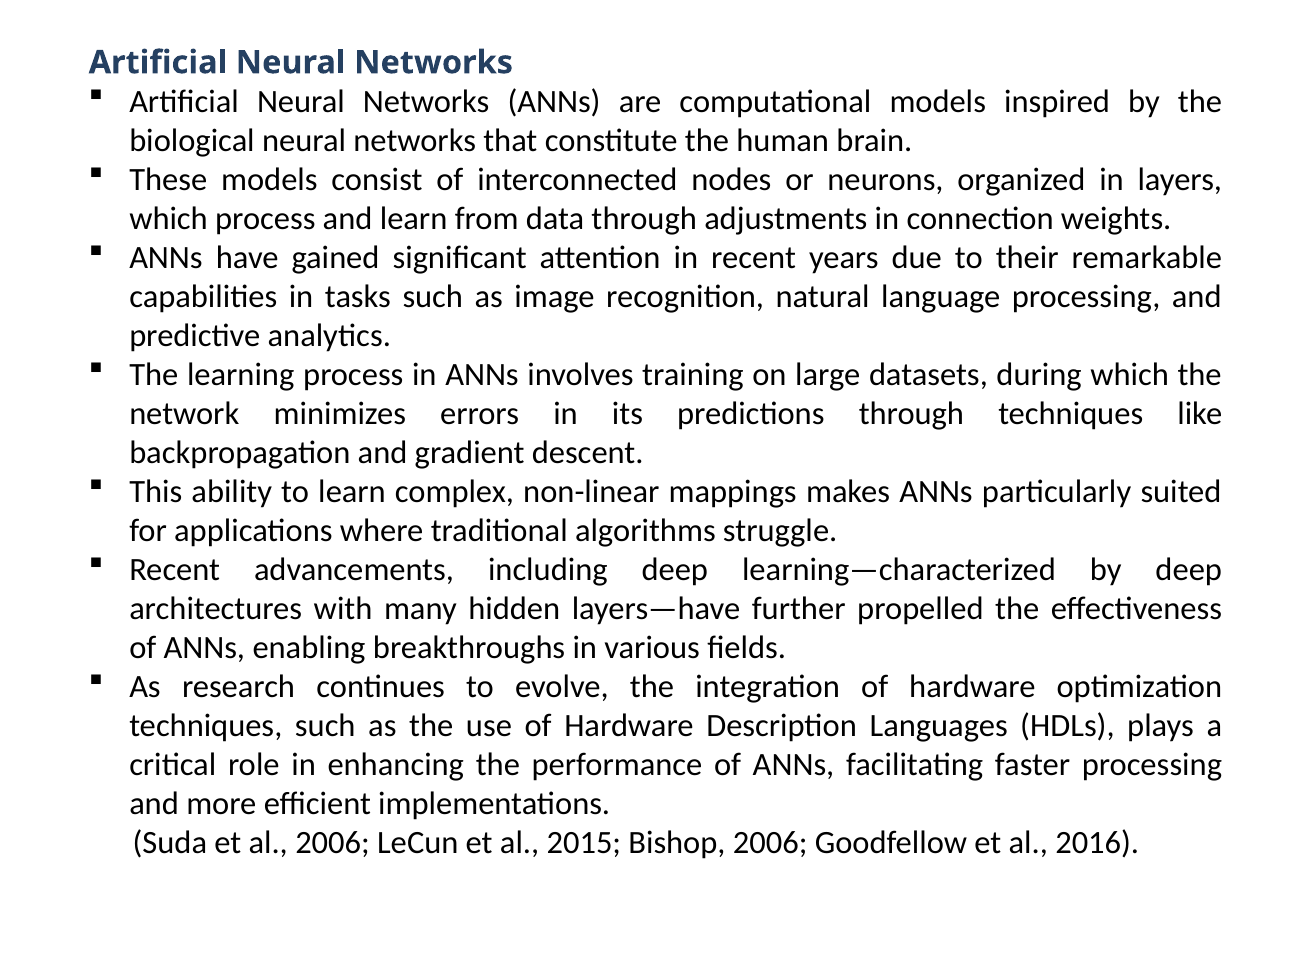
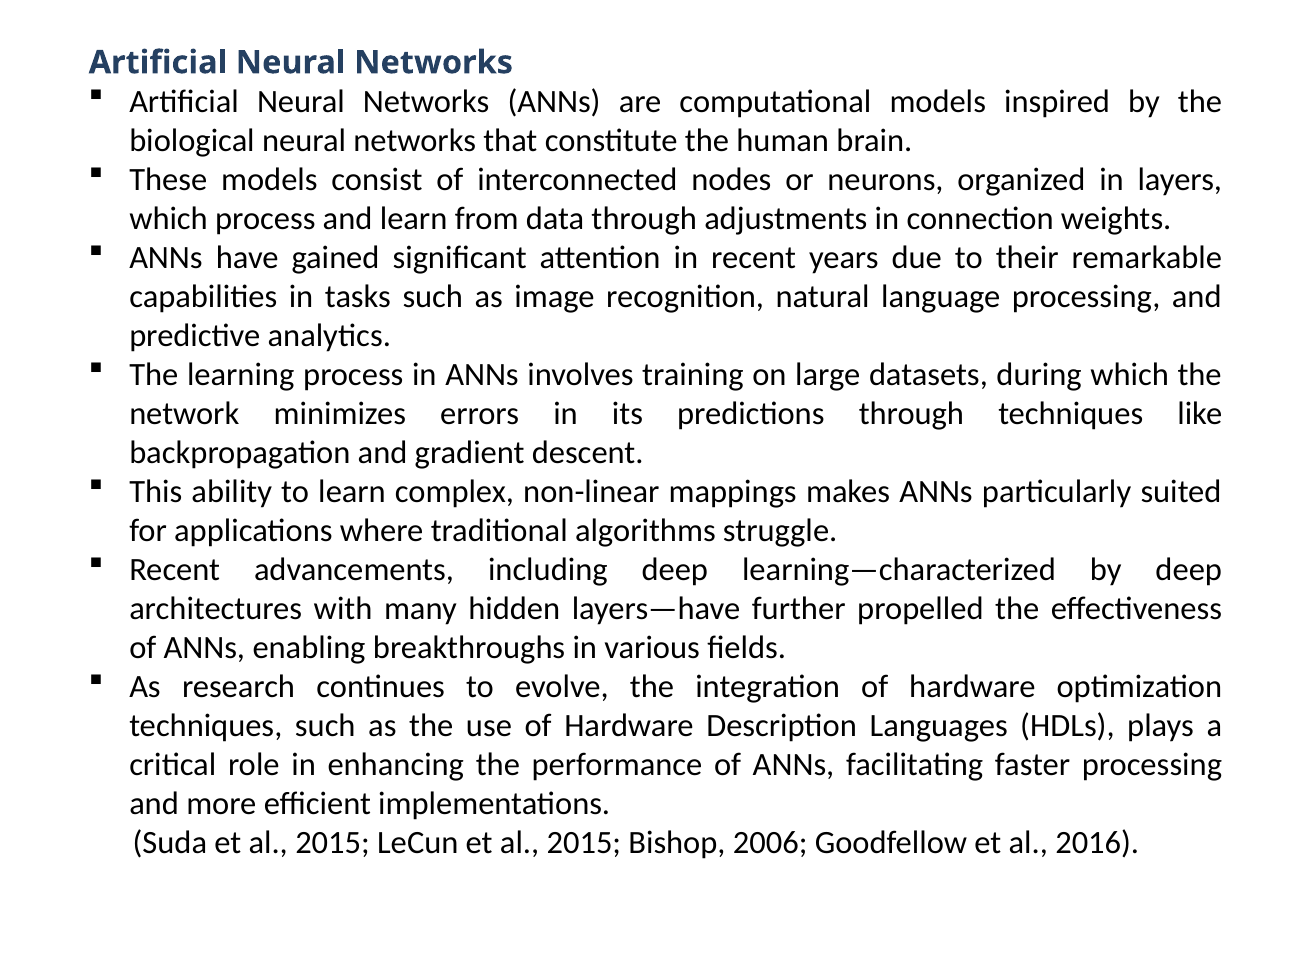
Suda et al 2006: 2006 -> 2015 (333, 843)
